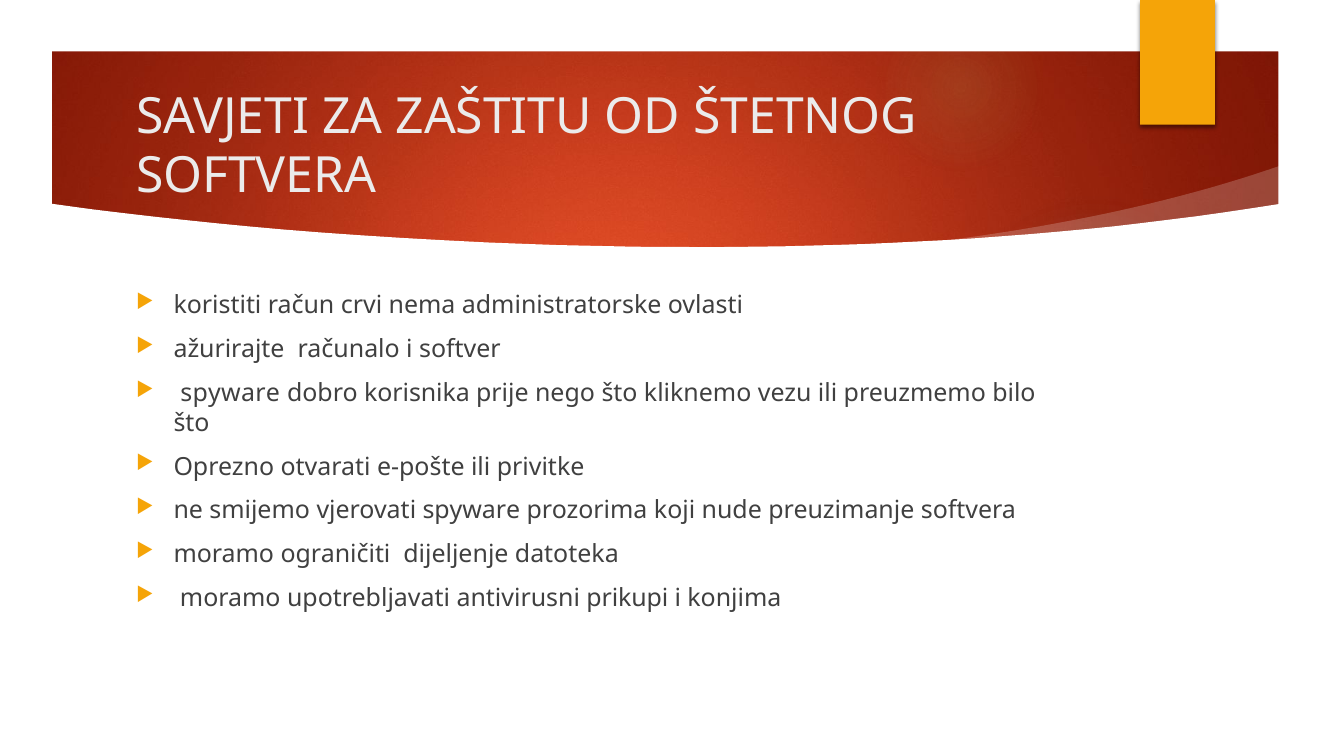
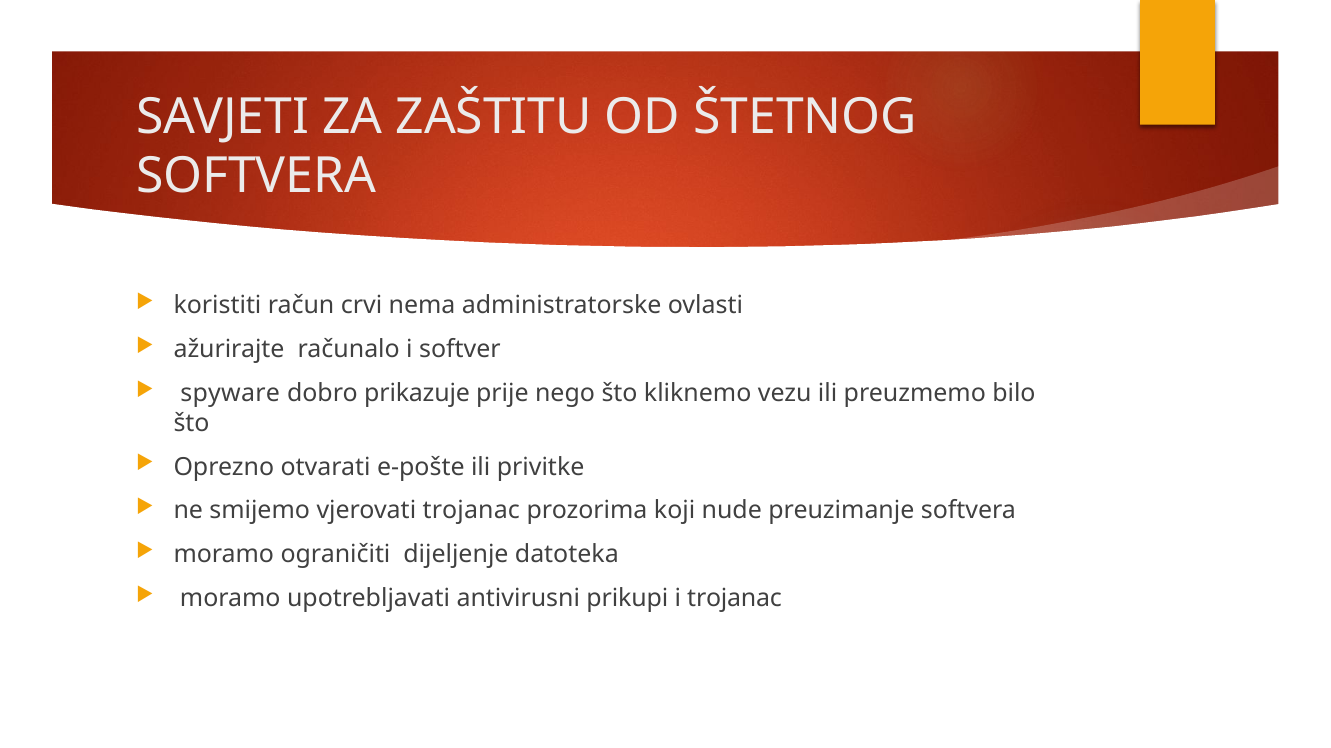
korisnika: korisnika -> prikazuje (417, 394)
vjerovati spyware: spyware -> trojanac (471, 511)
i konjima: konjima -> trojanac (734, 599)
